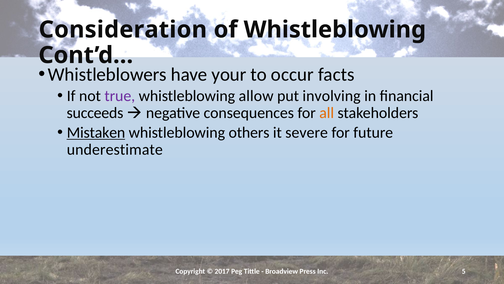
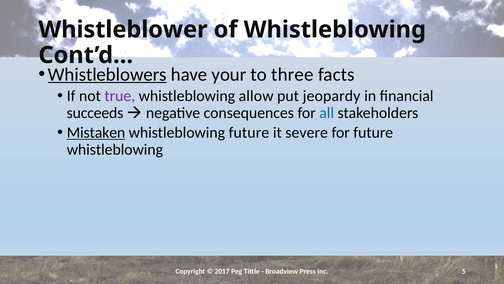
Consideration: Consideration -> Whistleblower (123, 30)
Whistleblowers underline: none -> present (107, 74)
occur: occur -> three (292, 74)
involving: involving -> jeopardy (332, 96)
all colour: orange -> blue (327, 113)
whistleblowing others: others -> future (249, 132)
underestimate: underestimate -> whistleblowing (115, 149)
